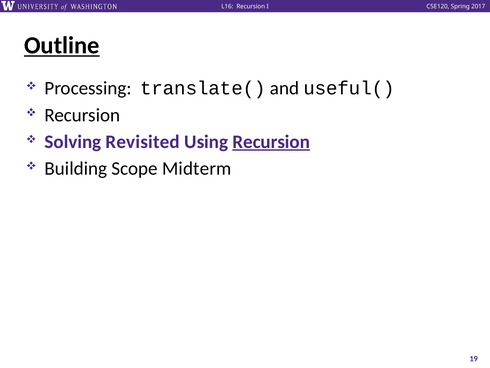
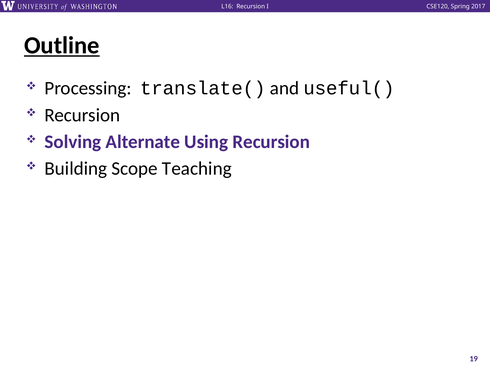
Revisited: Revisited -> Alternate (143, 142)
Recursion underline: present -> none (271, 142)
Midterm: Midterm -> Teaching (197, 168)
